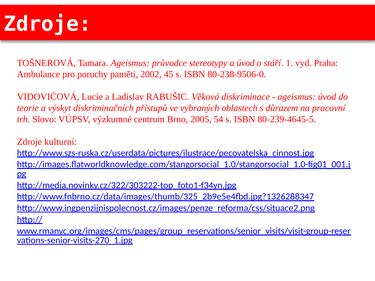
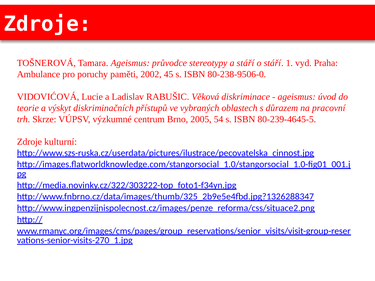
a úvod: úvod -> stáří (245, 63)
Slovo: Slovo -> Skrze (44, 119)
